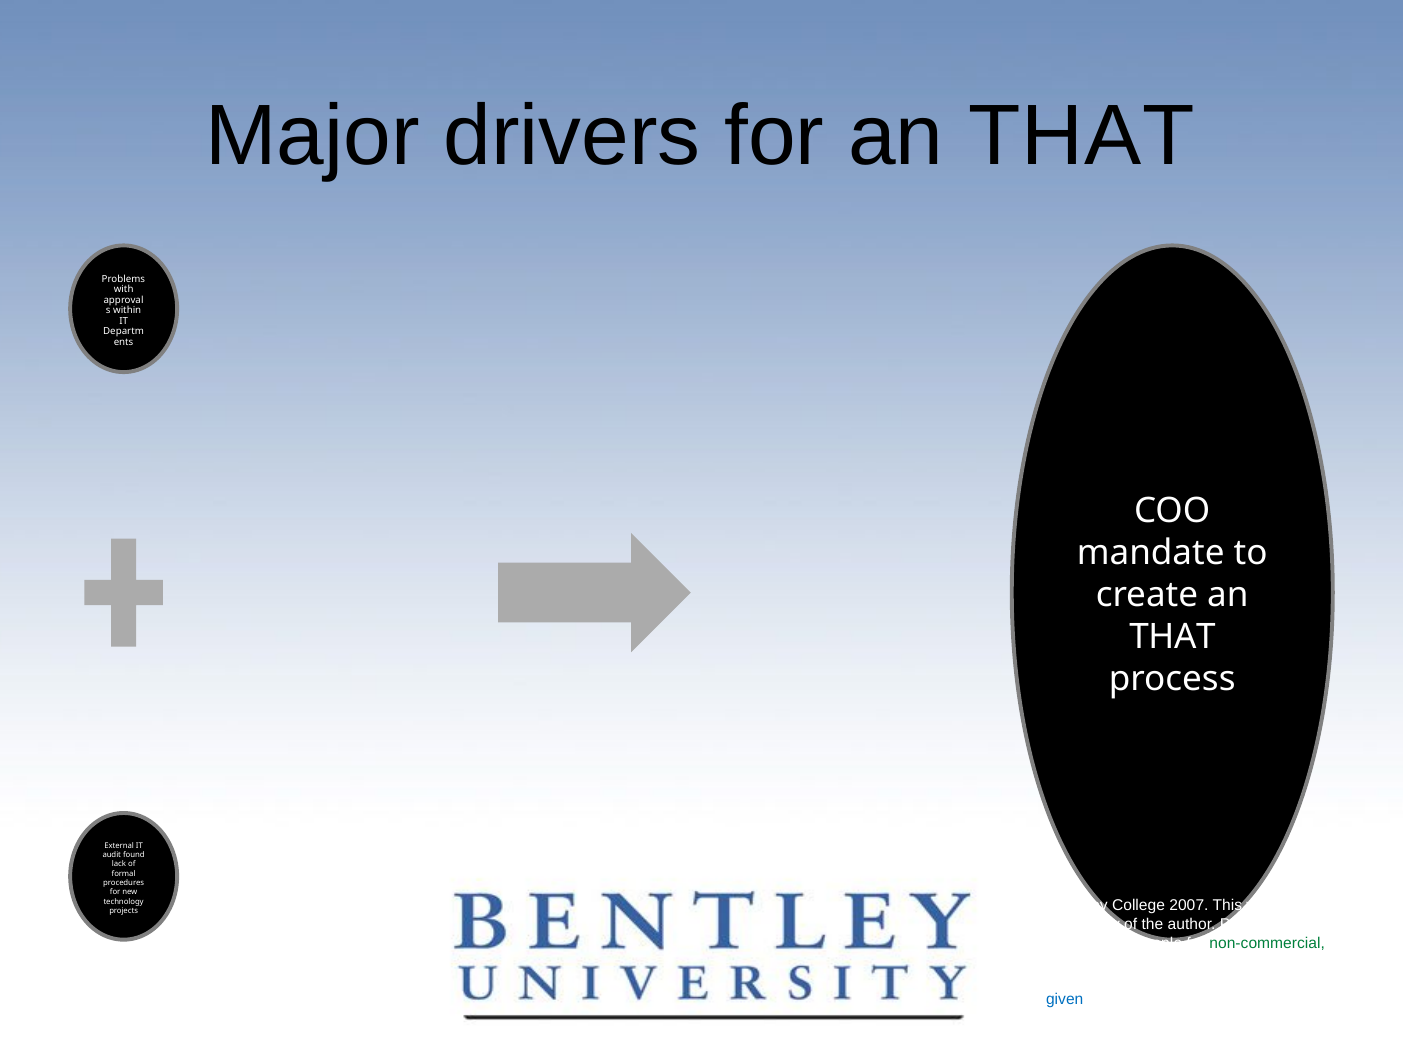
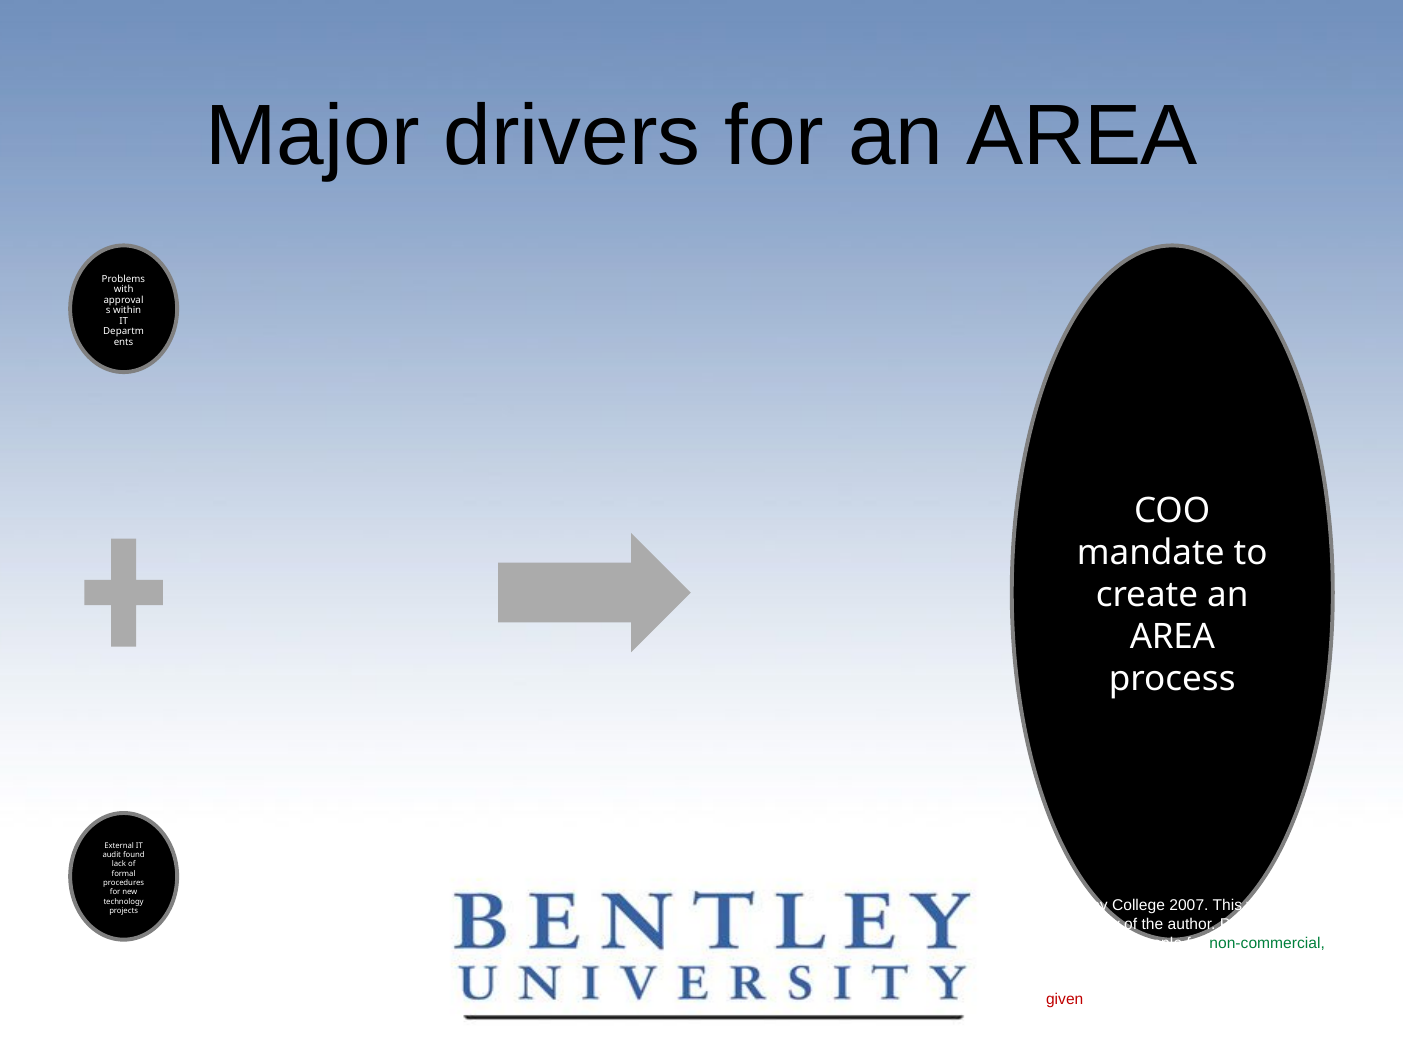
for an THAT: THAT -> AREA (1082, 136)
THAT: THAT -> AREA (1172, 637)
given colour: blue -> red (1065, 999)
